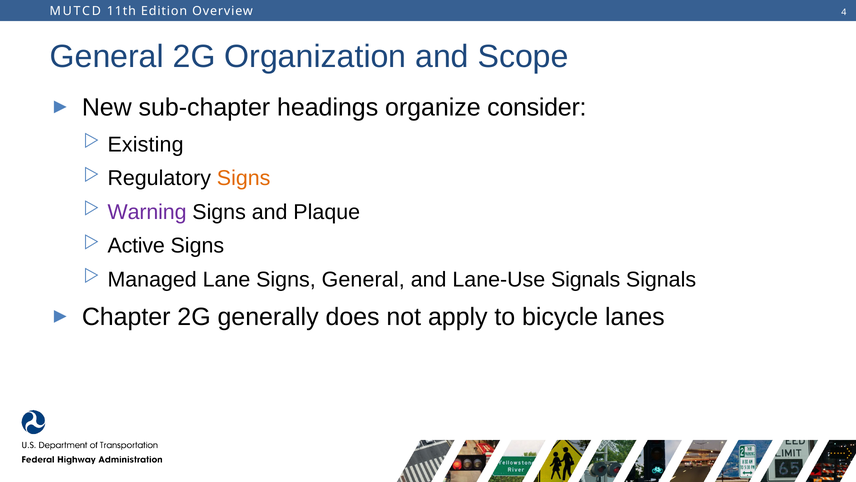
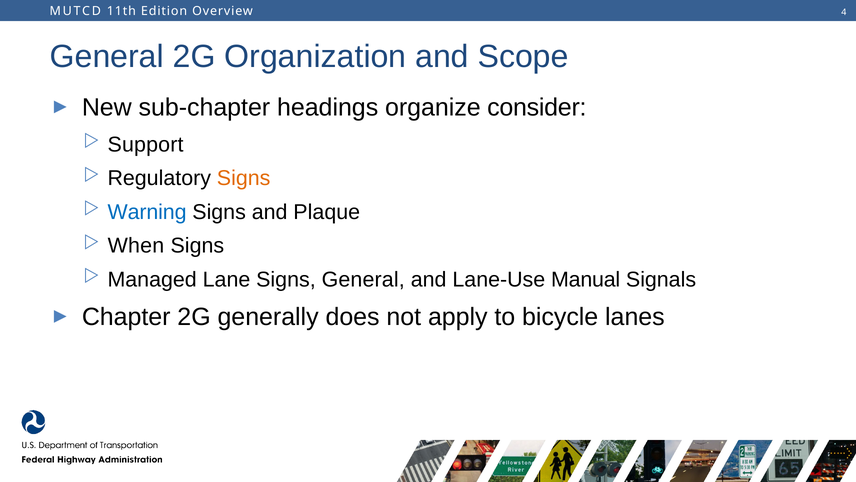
Existing: Existing -> Support (146, 144)
Warning colour: purple -> blue (147, 212)
Active: Active -> When (136, 246)
Lane-Use Signals: Signals -> Manual (586, 279)
